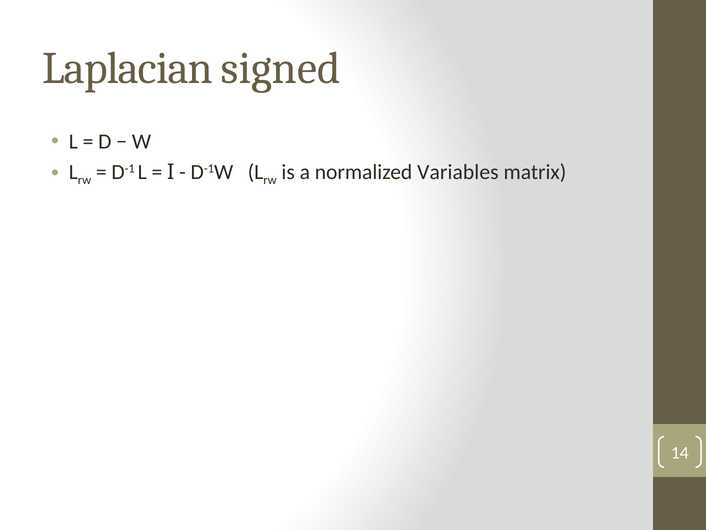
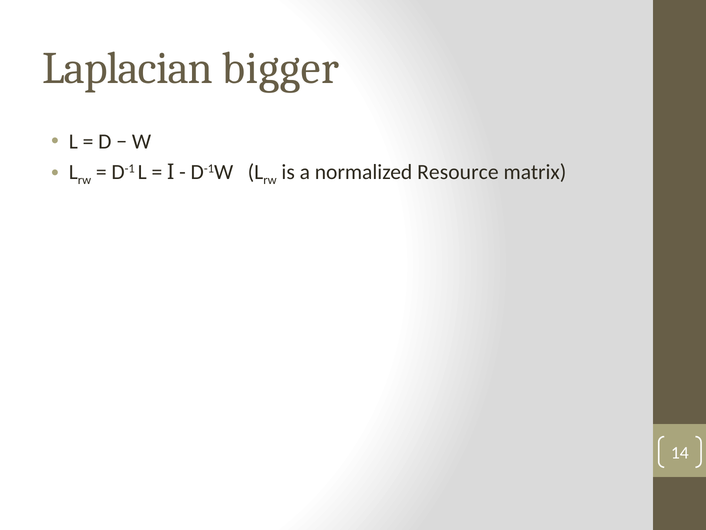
signed: signed -> bigger (281, 68)
Variables: Variables -> Resource (458, 172)
